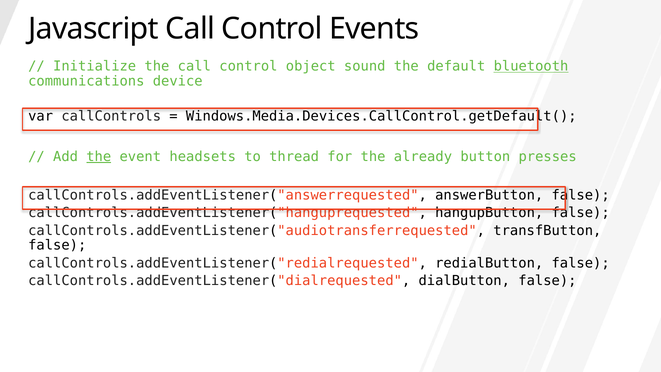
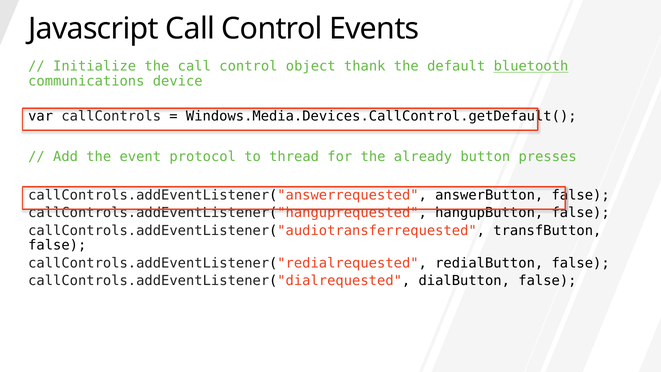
sound: sound -> thank (365, 66)
the underline: present -> none (99, 156)
headsets: headsets -> protocol (203, 156)
